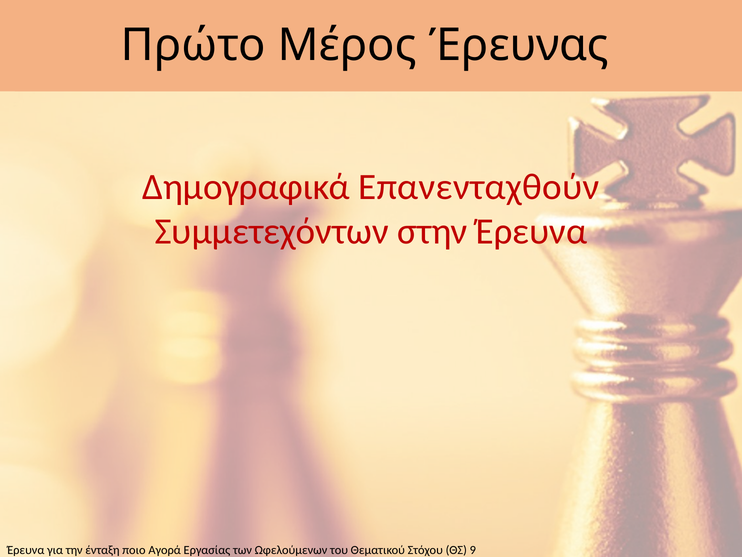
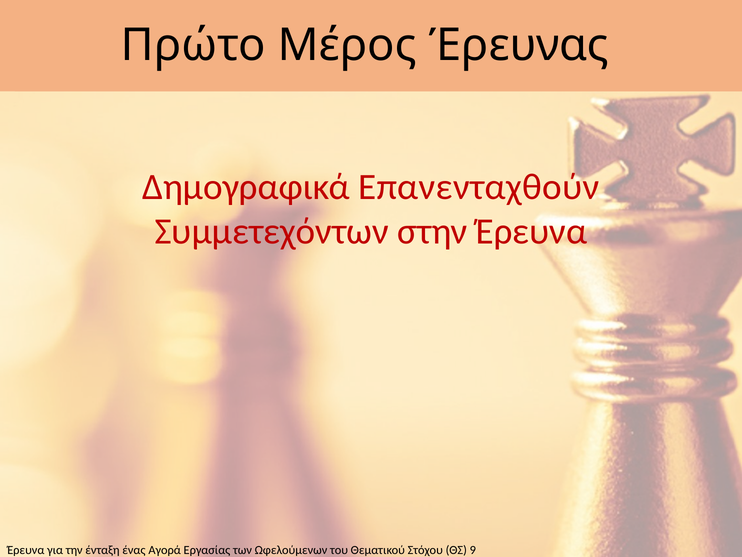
ποιο: ποιο -> ένας (134, 550)
